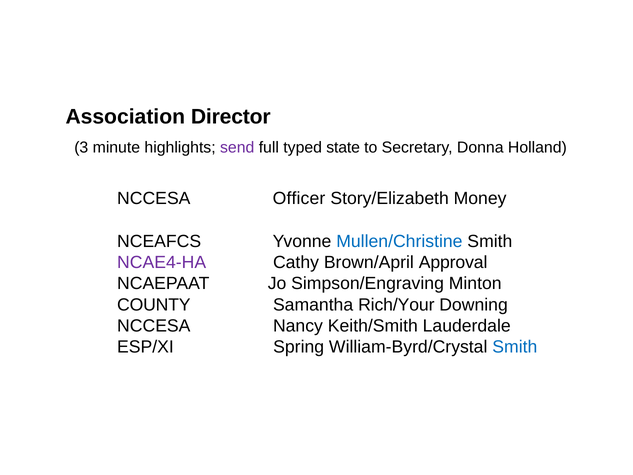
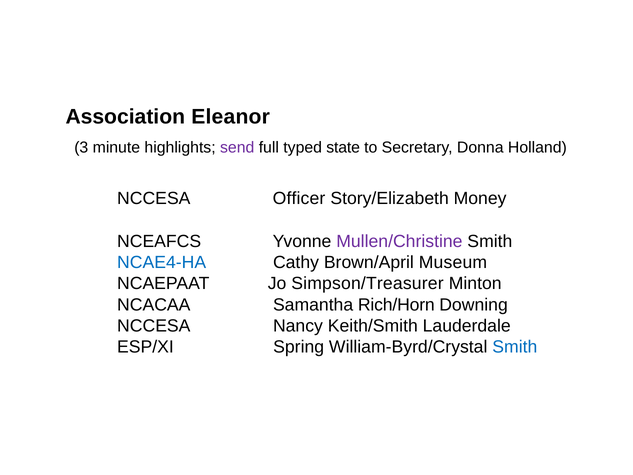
Director: Director -> Eleanor (231, 117)
Mullen/Christine colour: blue -> purple (399, 241)
NCAE4-HA colour: purple -> blue (162, 262)
Approval: Approval -> Museum (453, 262)
Simpson/Engraving: Simpson/Engraving -> Simpson/Treasurer (367, 283)
COUNTY: COUNTY -> NCACAA (154, 305)
Rich/Your: Rich/Your -> Rich/Horn (396, 305)
